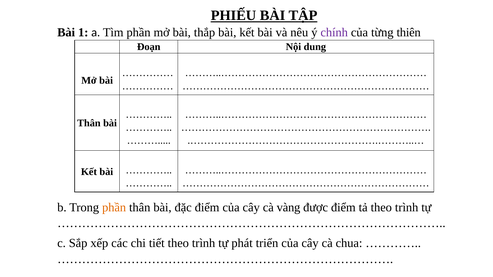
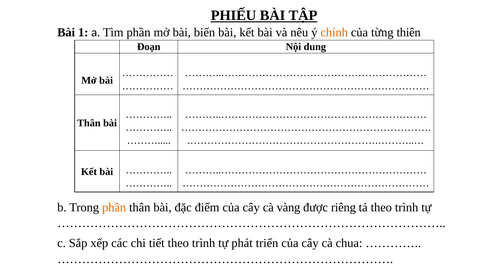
thắp: thắp -> biến (205, 32)
chính colour: purple -> orange (334, 32)
được điểm: điểm -> riêng (343, 208)
